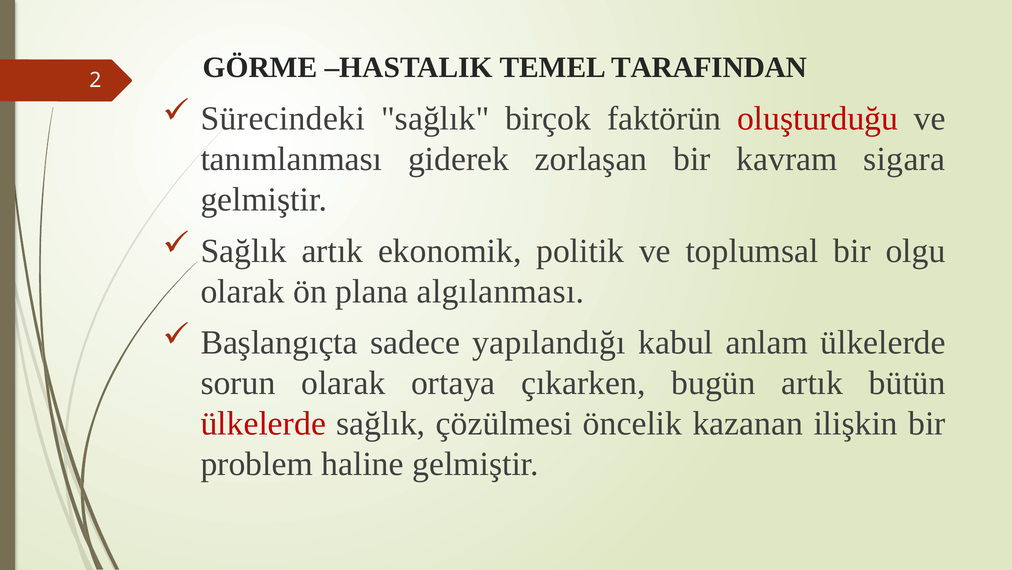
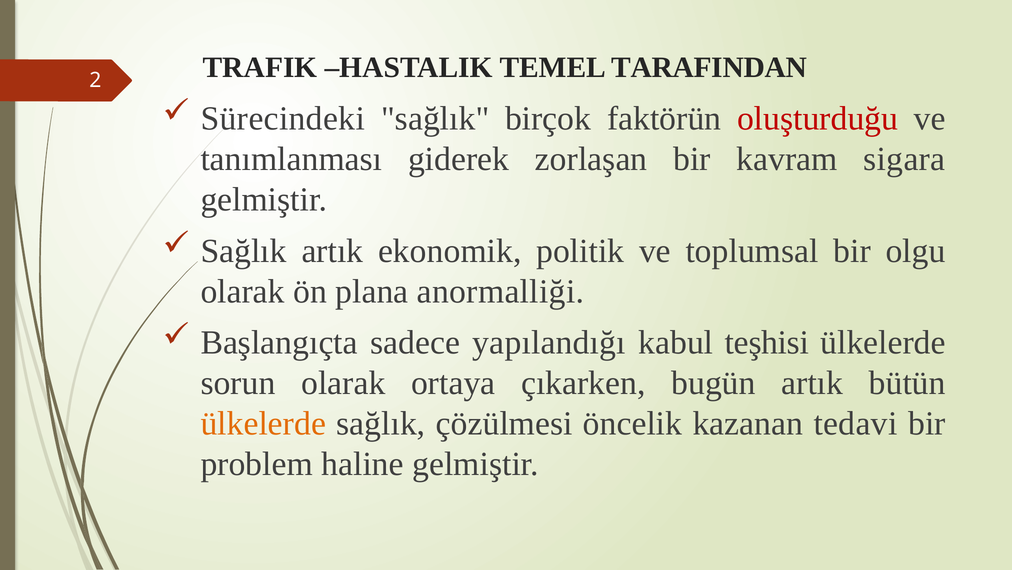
GÖRME: GÖRME -> TRAFIK (260, 67)
algılanması: algılanması -> anormalliği (500, 291)
anlam: anlam -> teşhisi (767, 342)
ülkelerde colour: red -> orange (263, 423)
ilişkin: ilişkin -> tedavi (856, 423)
